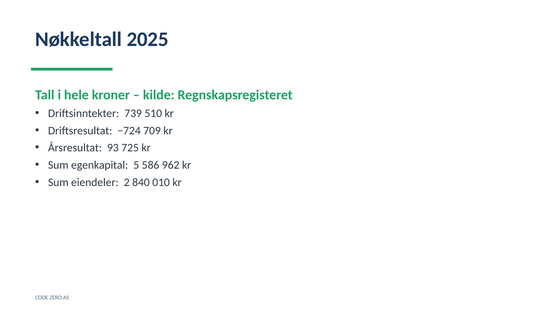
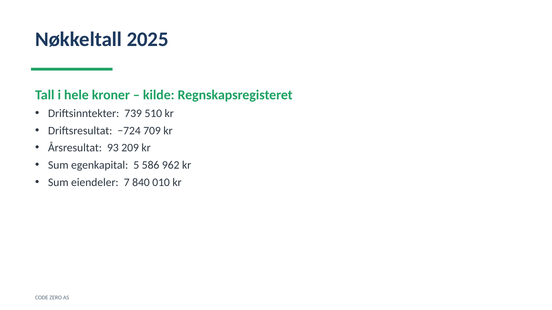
725: 725 -> 209 (130, 148)
2: 2 -> 7 (127, 183)
